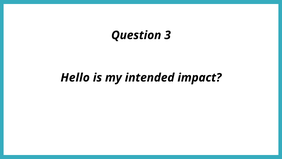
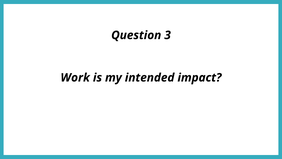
Hello: Hello -> Work (75, 77)
